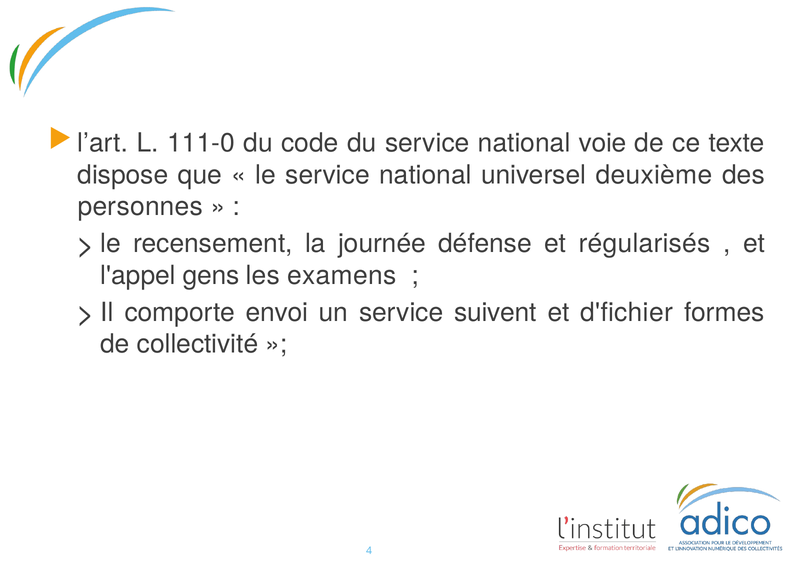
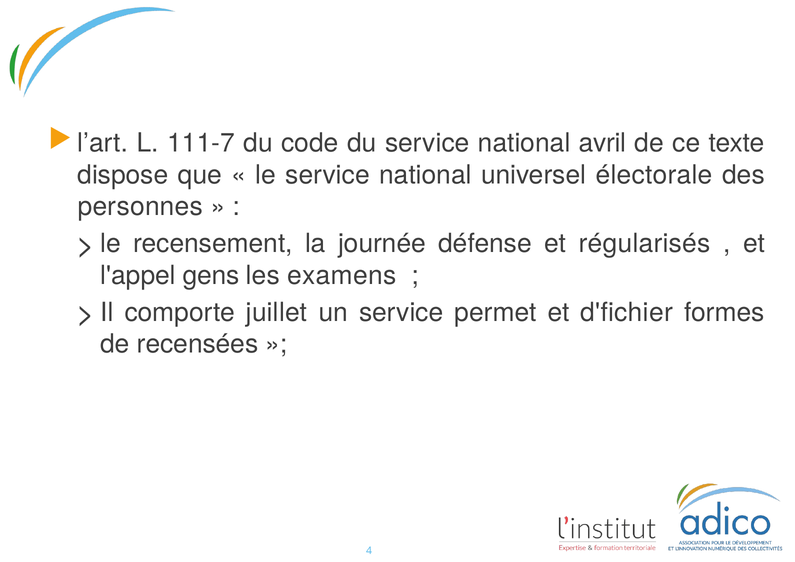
111-0: 111-0 -> 111-7 (201, 143)
voie: voie -> avril (603, 143)
deuxième: deuxième -> électorale (654, 175)
envoi: envoi -> juillet (277, 313)
suivent: suivent -> permet (495, 313)
collectivité: collectivité -> recensées (198, 344)
